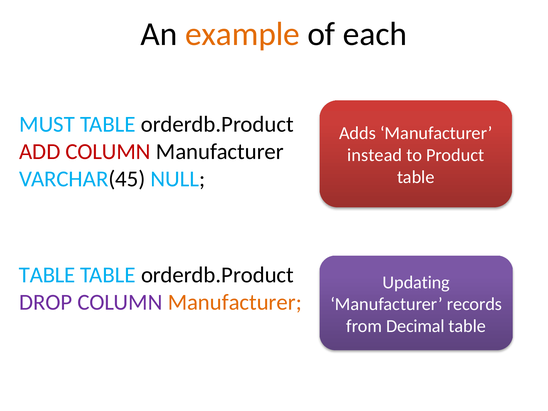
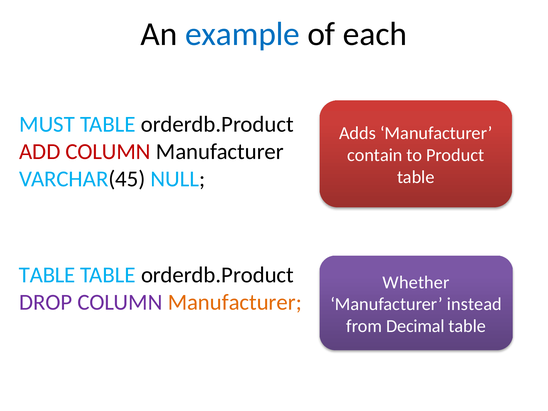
example colour: orange -> blue (242, 34)
instead: instead -> contain (375, 155)
Updating: Updating -> Whether (416, 282)
records: records -> instead (474, 304)
